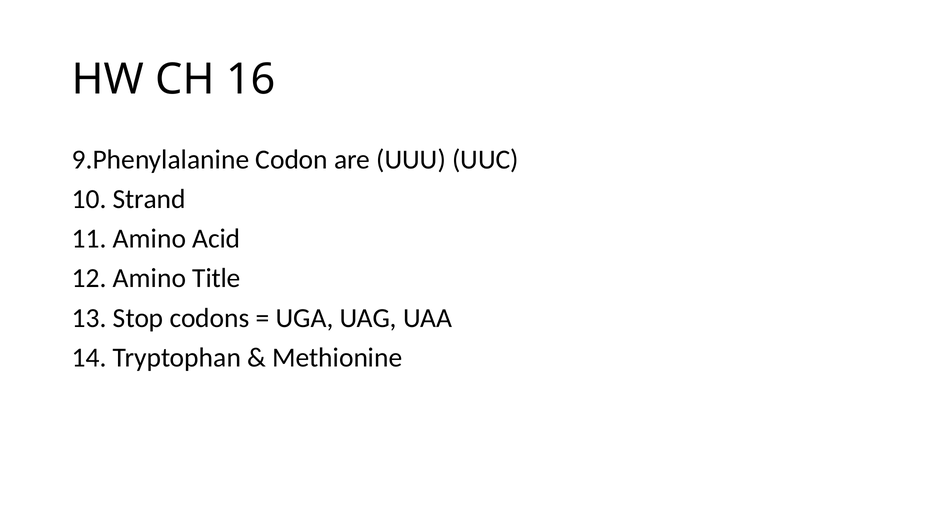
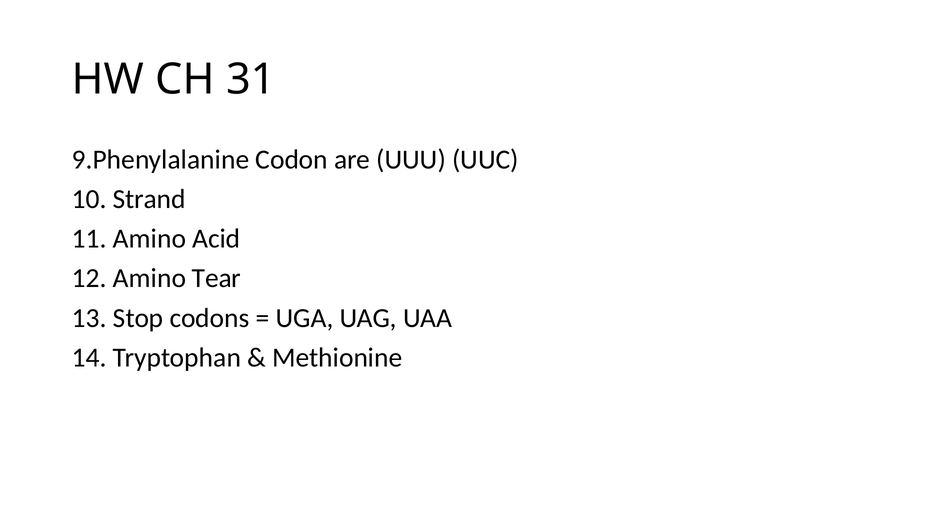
16: 16 -> 31 (251, 79)
Title: Title -> Tear (216, 278)
